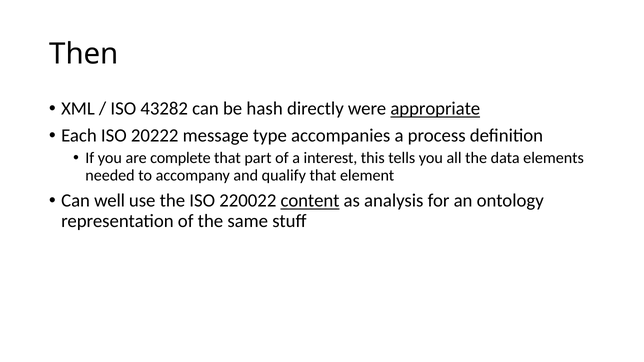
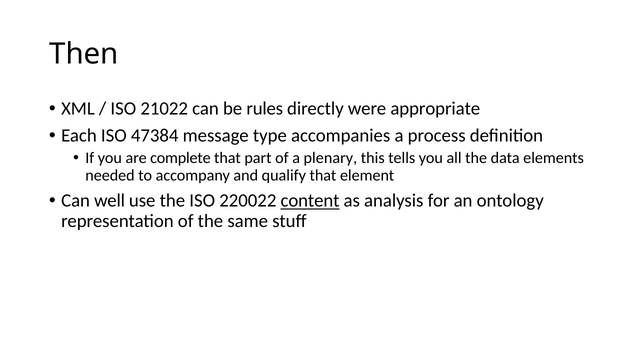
43282: 43282 -> 21022 (164, 109)
hash: hash -> rules (265, 109)
appropriate underline: present -> none (435, 109)
20222: 20222 -> 47384 (155, 136)
interest: interest -> plenary (330, 158)
